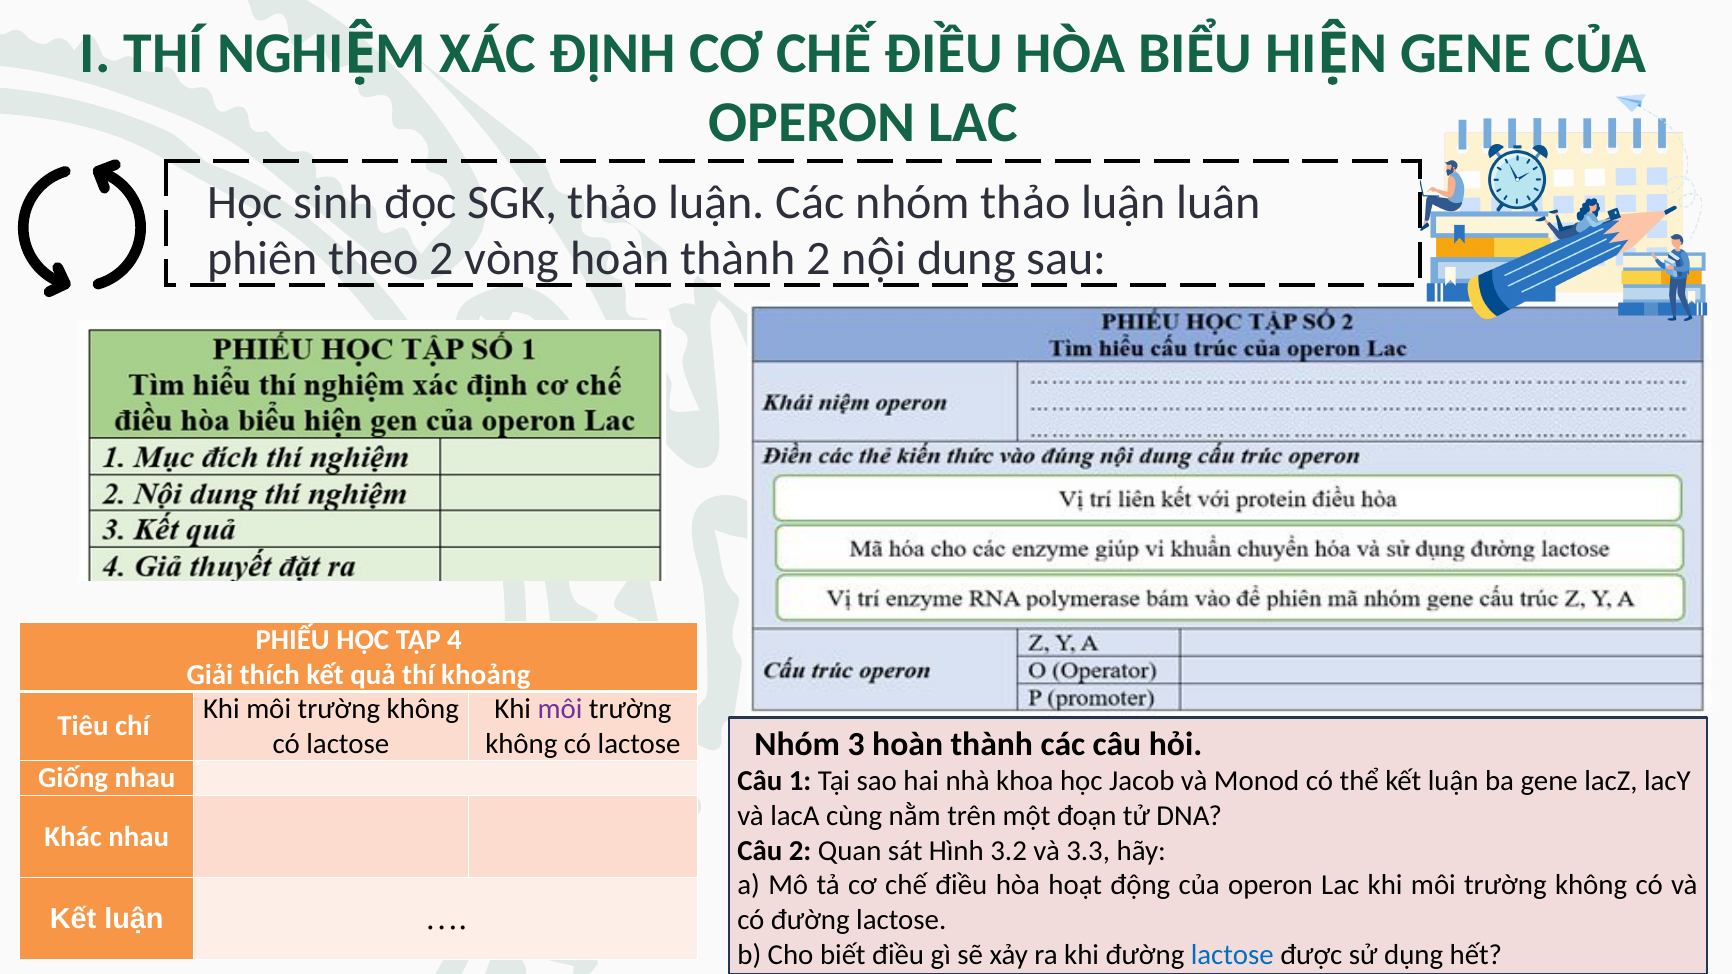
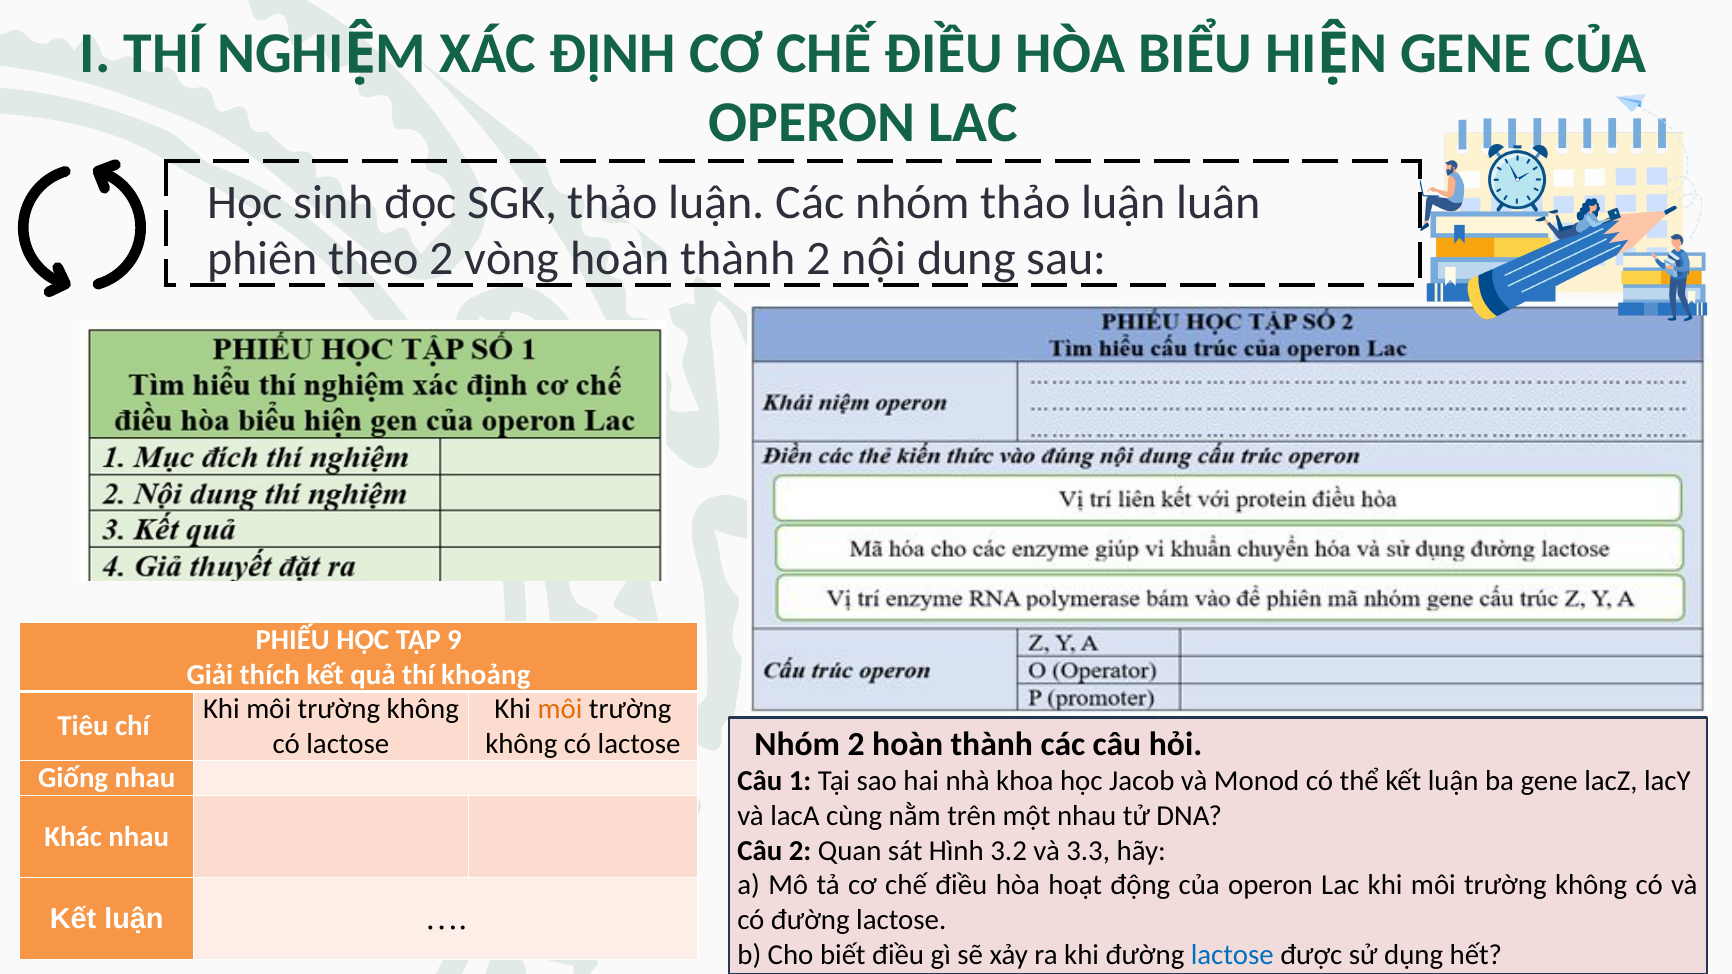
4: 4 -> 9 (454, 640)
môi colour: purple -> orange (560, 709)
Nhóm 3: 3 -> 2 (856, 744)
một đoạn: đoạn -> nhau (1087, 816)
